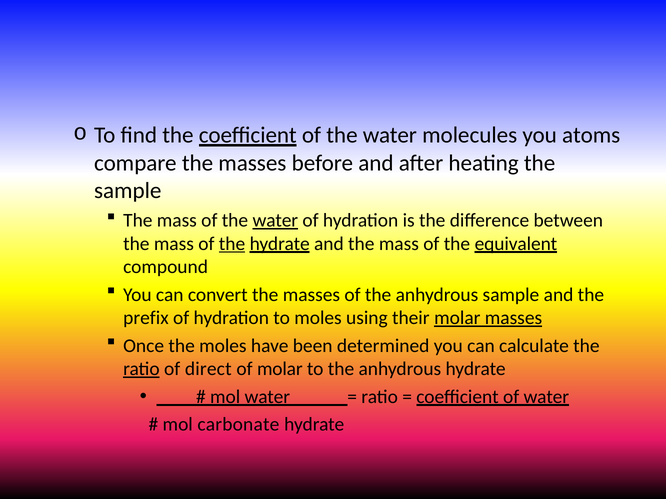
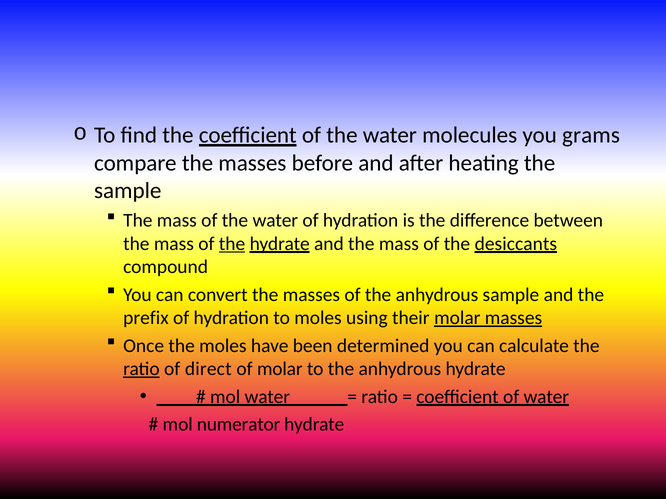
atoms: atoms -> grams (591, 135)
water underline: present -> none (275, 221)
equivalent: equivalent -> desiccants (516, 244)
carbonate: carbonate -> numerator (239, 425)
